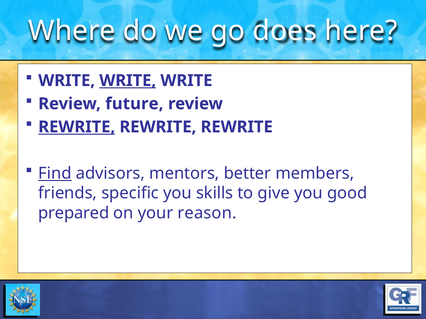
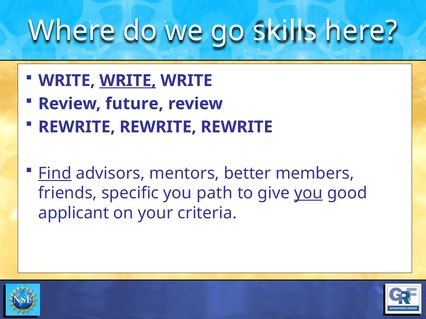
does: does -> skills (285, 31)
REWRITE underline: present -> none (77, 127)
skills: skills -> path (215, 193)
you underline: none -> present (308, 193)
prepared: prepared -> applicant (74, 213)
reason: reason -> criteria (207, 213)
